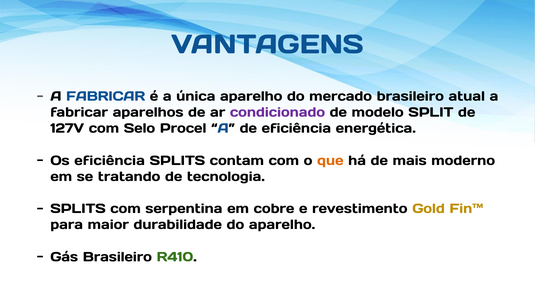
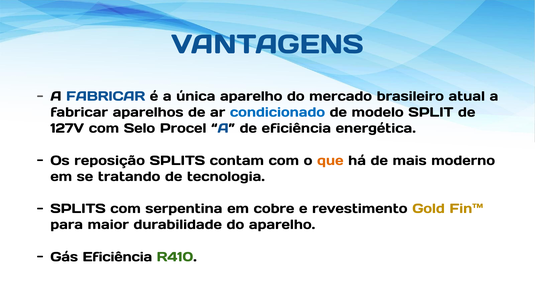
condicionado colour: purple -> blue (278, 113)
Os eficiência: eficiência -> reposição (110, 161)
Gás Brasileiro: Brasileiro -> Eficiência (117, 257)
